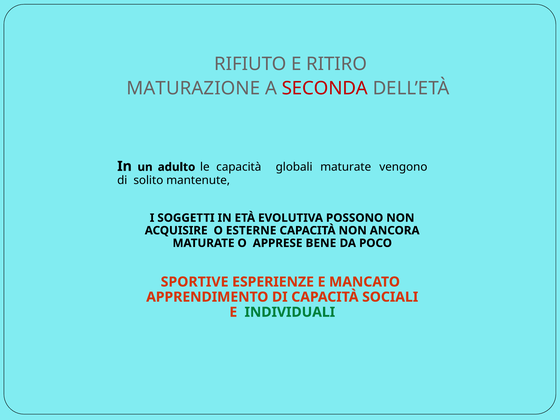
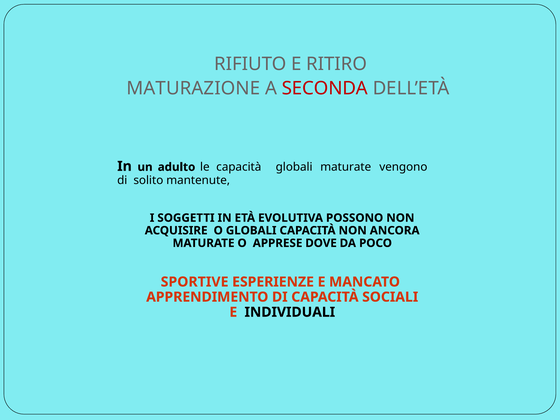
O ESTERNE: ESTERNE -> GLOBALI (251, 231)
BENE: BENE -> DOVE (321, 243)
INDIVIDUALI colour: green -> black (290, 312)
